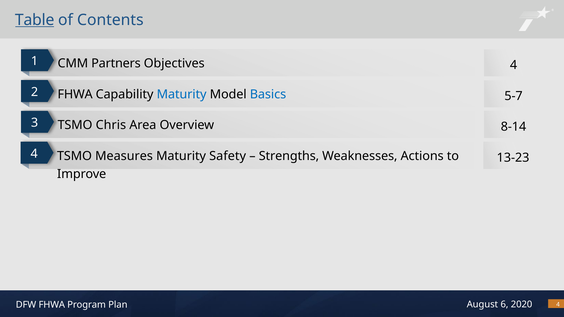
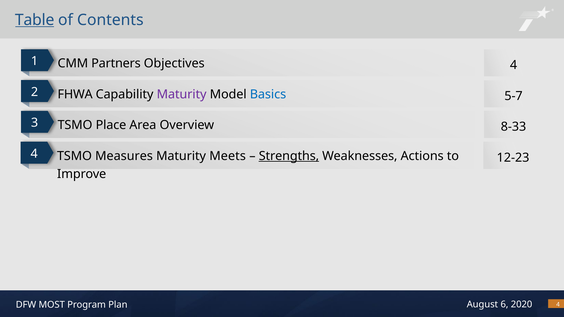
Maturity colour: blue -> purple (182, 94)
Chris: Chris -> Place (111, 125)
8-14: 8-14 -> 8-33 (513, 127)
Safety: Safety -> Meets (228, 156)
Strengths underline: none -> present (289, 156)
13-23: 13-23 -> 12-23 (513, 158)
FHWA: FHWA -> MOST (52, 305)
